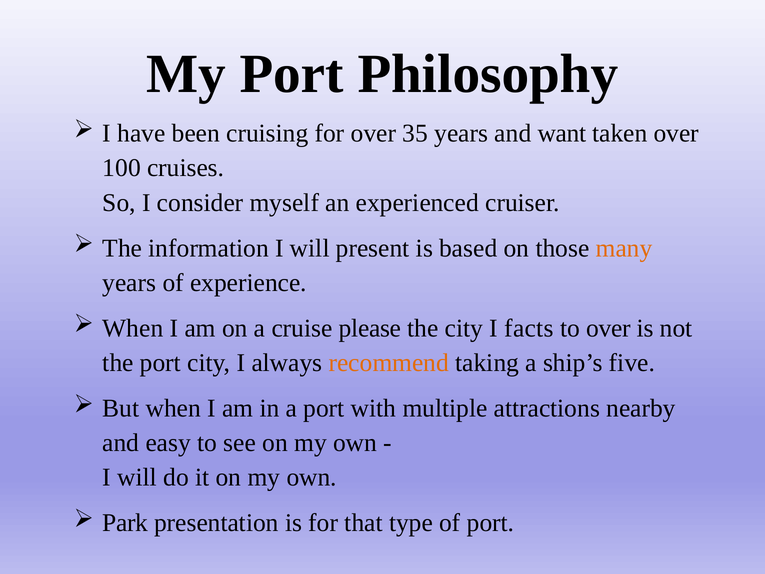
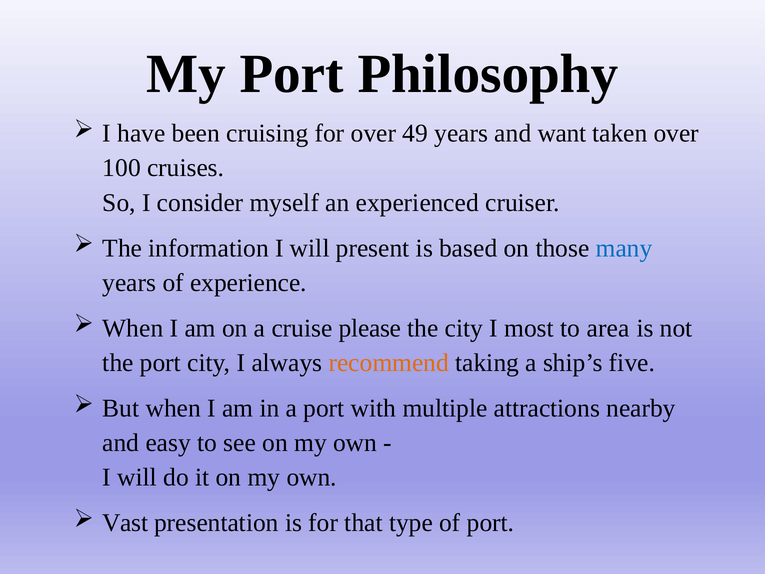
35: 35 -> 49 (415, 133)
many colour: orange -> blue (624, 248)
facts: facts -> most (529, 328)
to over: over -> area (608, 328)
Park: Park -> Vast (125, 523)
